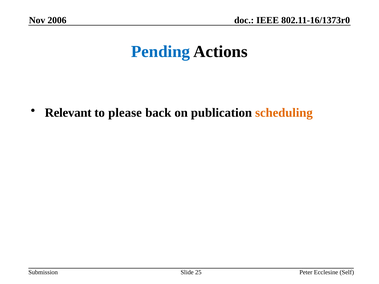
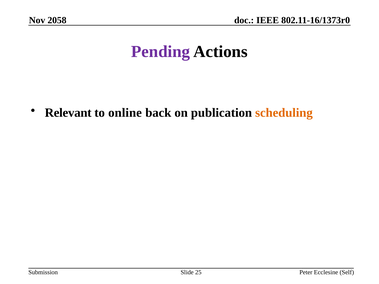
2006: 2006 -> 2058 (57, 20)
Pending colour: blue -> purple (161, 52)
please: please -> online (125, 113)
